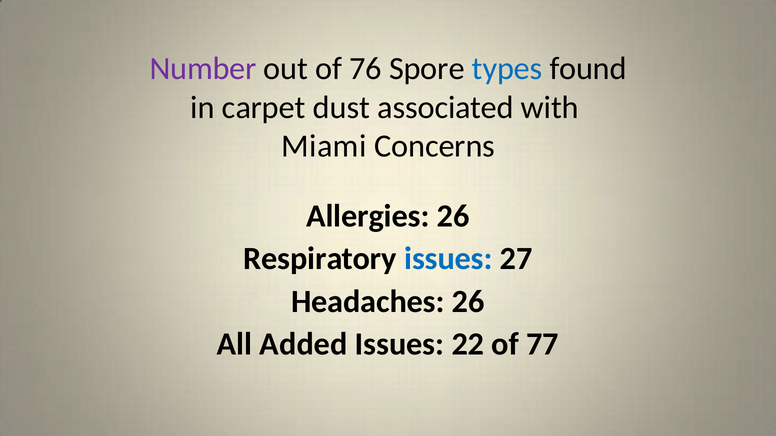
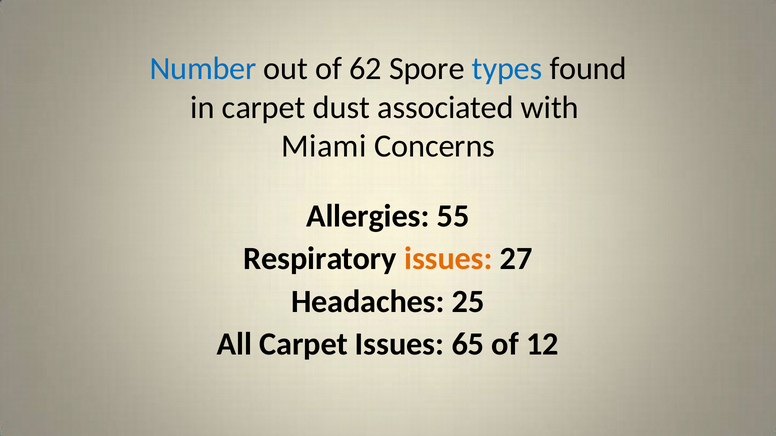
Number colour: purple -> blue (203, 69)
76: 76 -> 62 (366, 69)
Allergies 26: 26 -> 55 (453, 216)
issues colour: blue -> orange (448, 259)
Headaches 26: 26 -> 25 (468, 302)
All Added: Added -> Carpet (304, 344)
22: 22 -> 65 (468, 344)
77: 77 -> 12 (542, 344)
